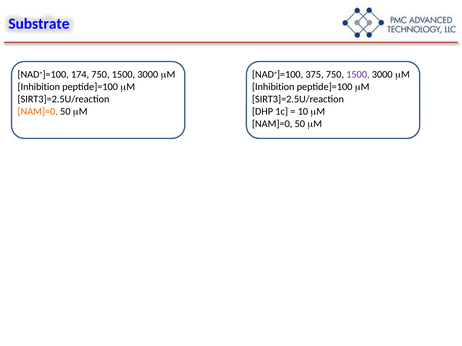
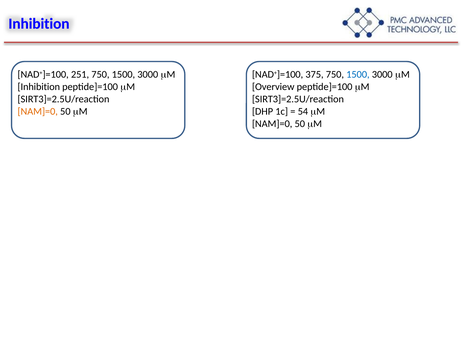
Substrate: Substrate -> Inhibition (39, 24)
174: 174 -> 251 (80, 75)
1500 colour: purple -> blue (358, 75)
Inhibition: Inhibition -> Overview (273, 87)
10: 10 -> 54 (303, 112)
